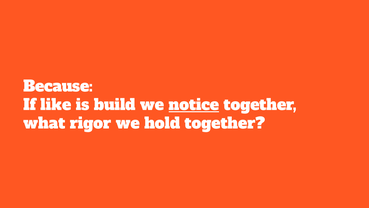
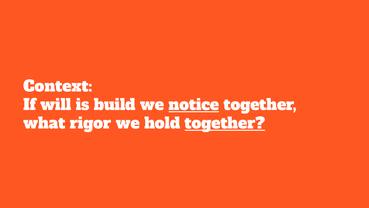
Because: Because -> Context (58, 86)
like: like -> will (56, 105)
together underline: none -> present (225, 123)
